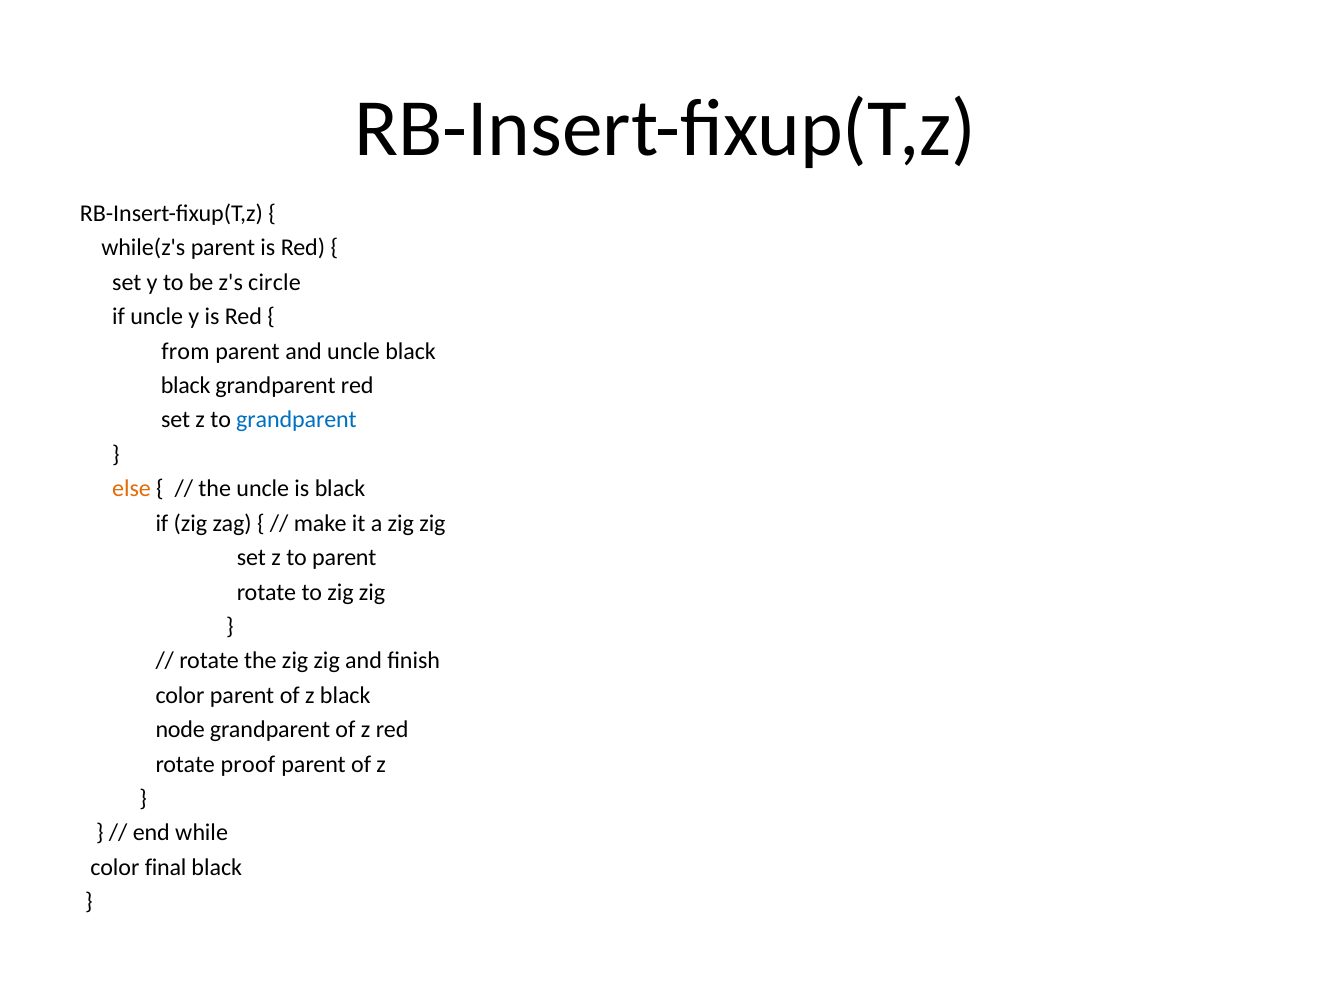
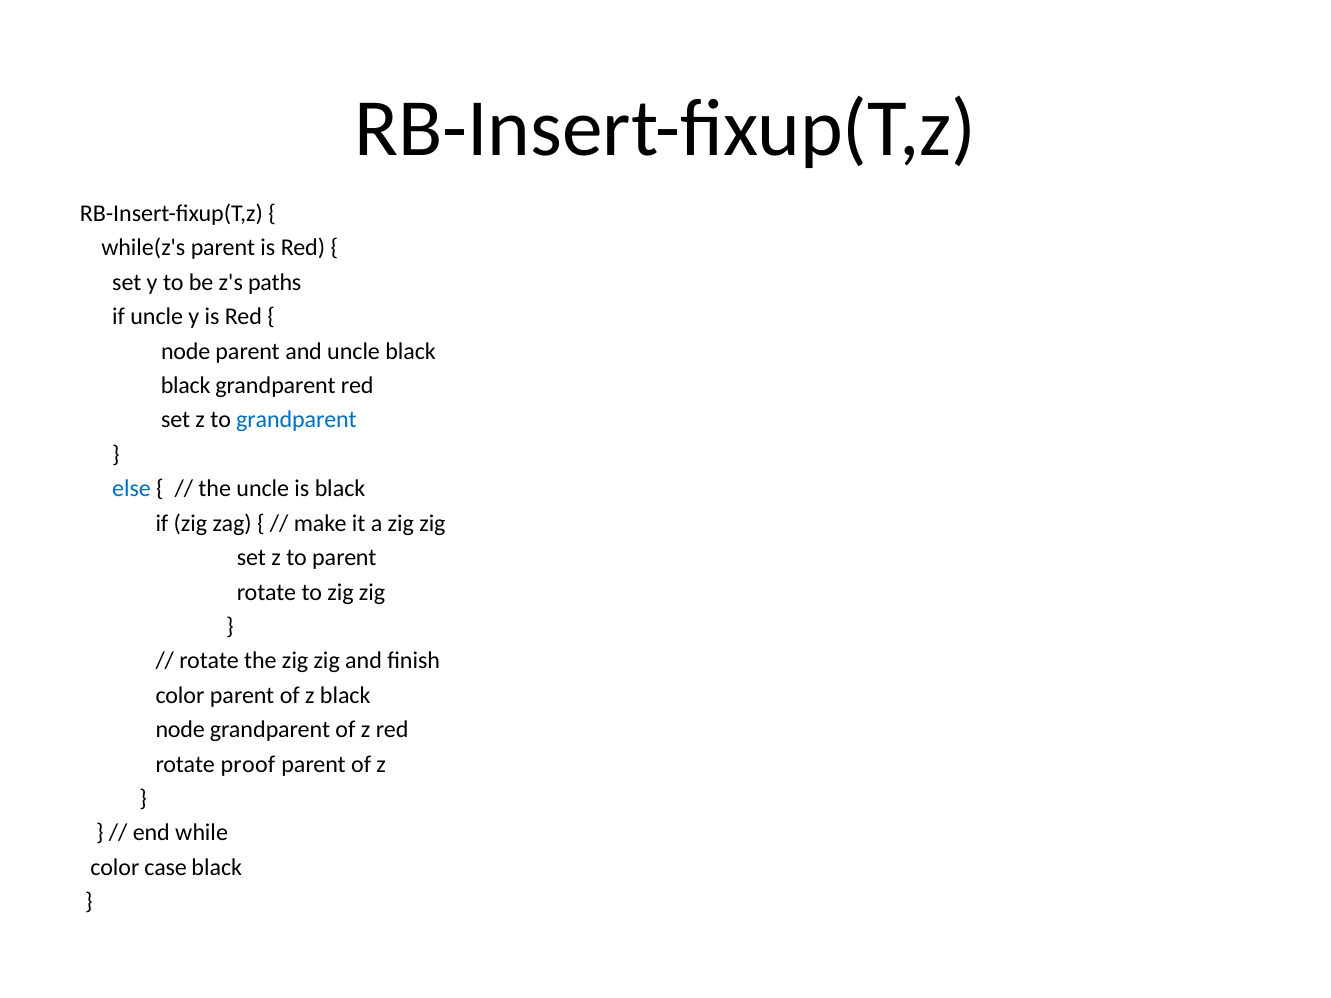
circle: circle -> paths (275, 282)
from: from -> node (186, 351)
else colour: orange -> blue (132, 489)
final: final -> case (166, 868)
